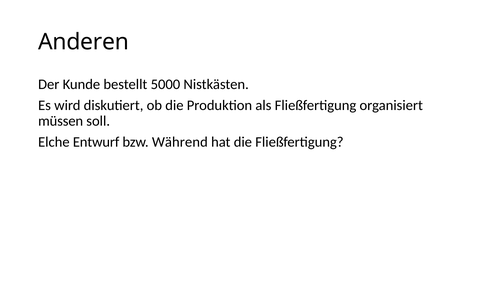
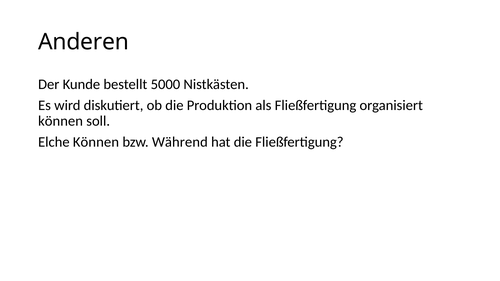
müssen: müssen -> können (61, 121)
Elche Entwurf: Entwurf -> Können (96, 142)
